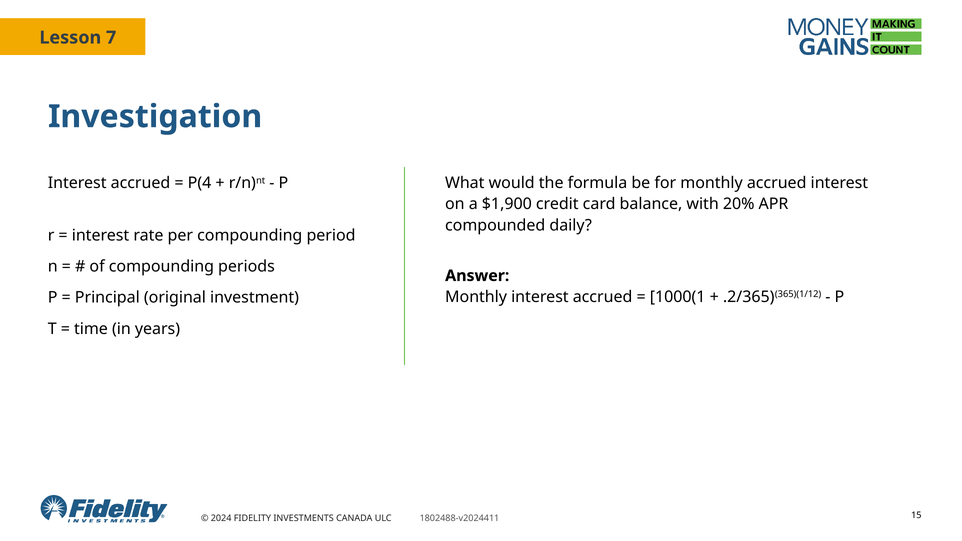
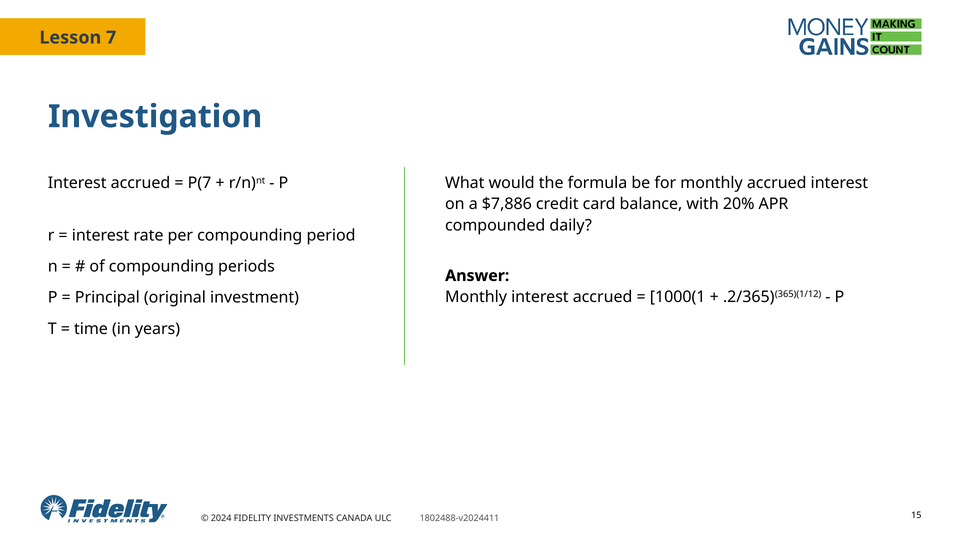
P(4: P(4 -> P(7 (200, 183)
$1,900: $1,900 -> $7,886 (507, 204)
